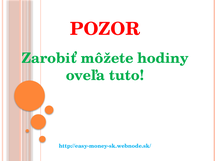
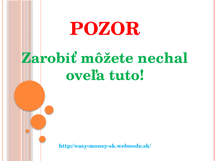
hodiny: hodiny -> nechal (163, 58)
